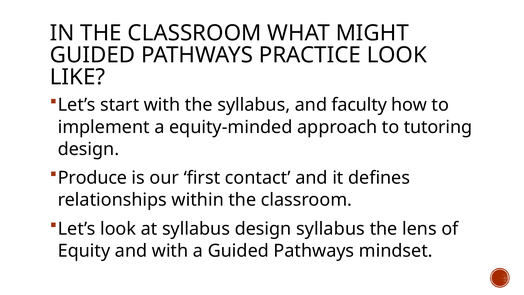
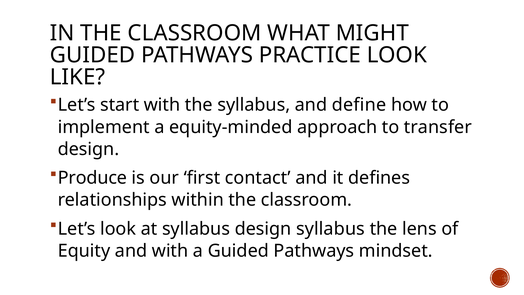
faculty: faculty -> define (359, 105)
tutoring: tutoring -> transfer (438, 127)
